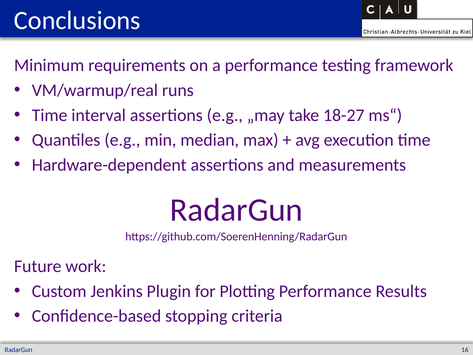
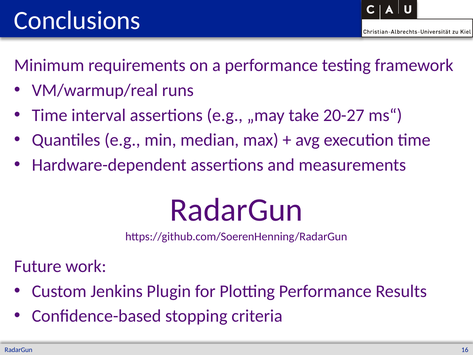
18-27: 18-27 -> 20-27 (344, 115)
